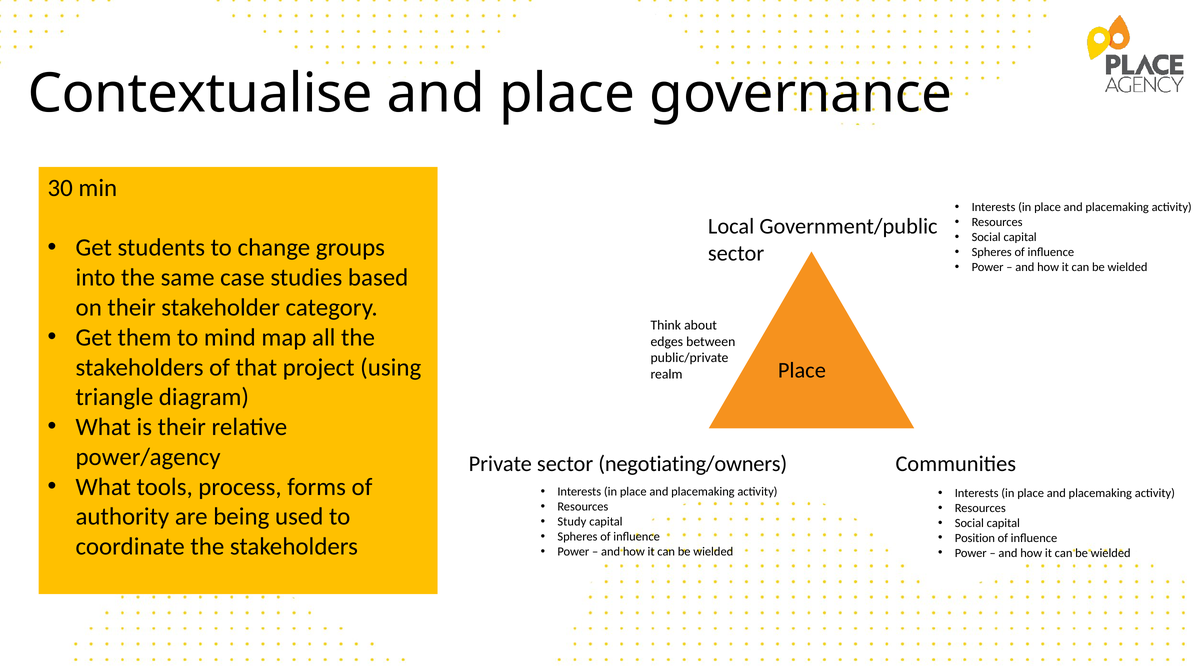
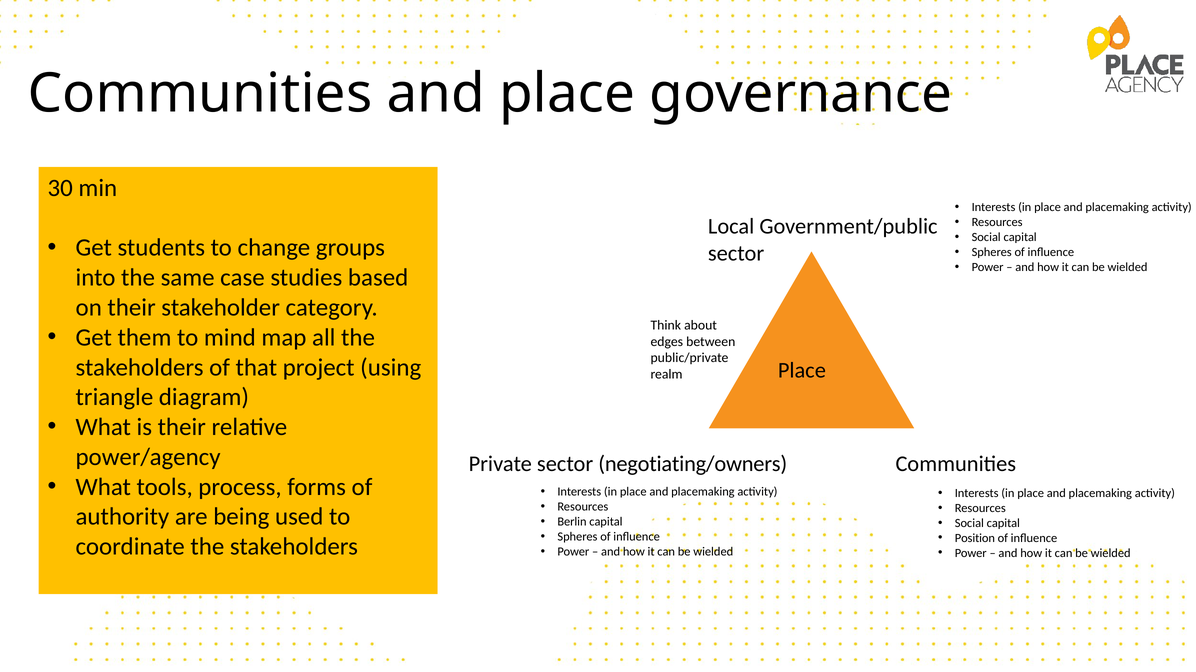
Contextualise: Contextualise -> Communities (200, 94)
Study: Study -> Berlin (572, 522)
